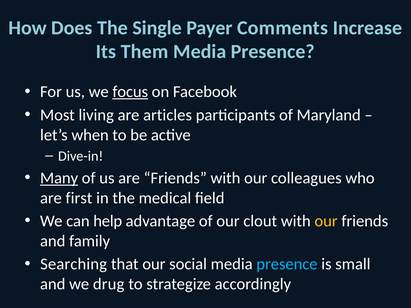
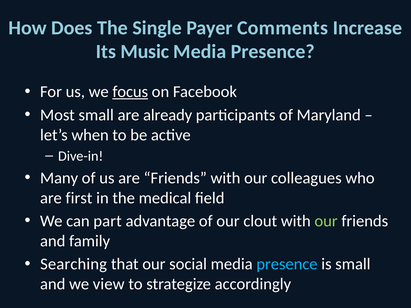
Them: Them -> Music (145, 52)
Most living: living -> small (96, 115)
articles: articles -> already (168, 115)
Many underline: present -> none (59, 178)
help: help -> part (108, 221)
our colour: yellow -> light green (326, 221)
drug: drug -> view (109, 284)
